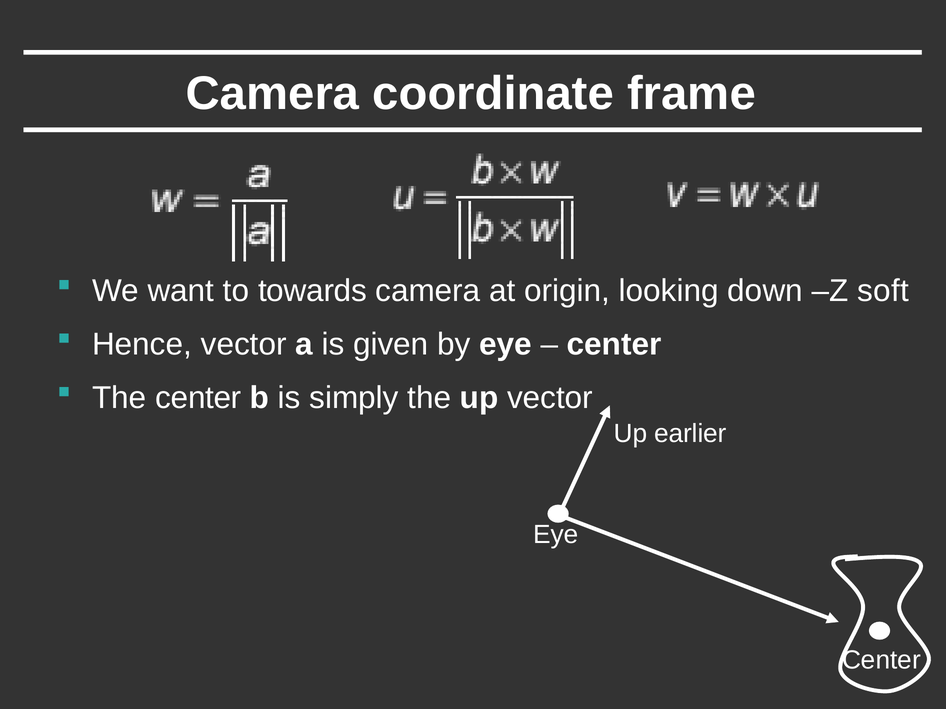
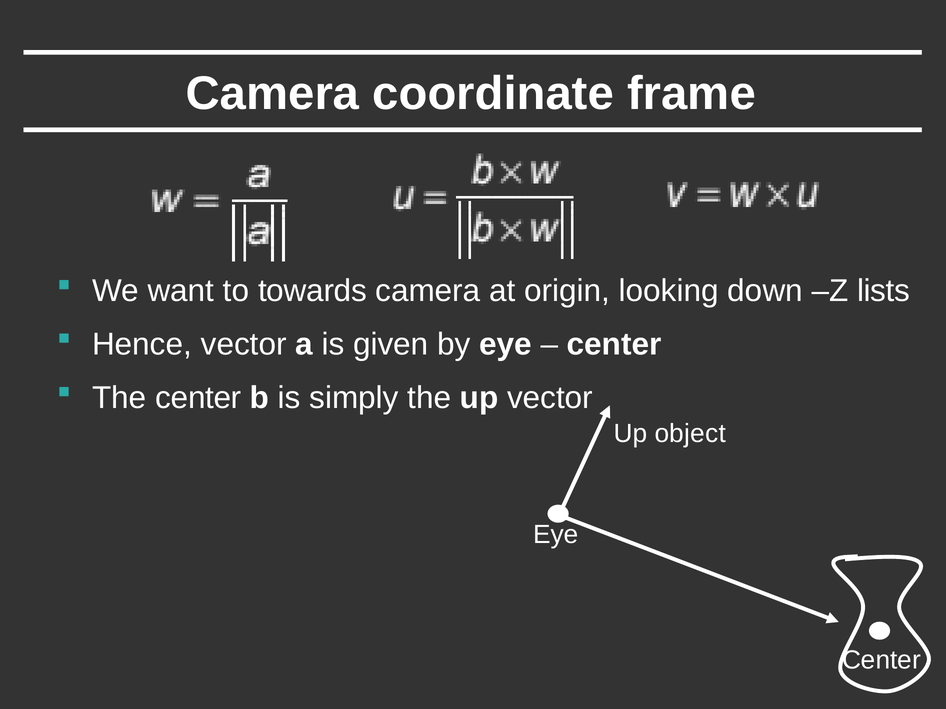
soft: soft -> lists (884, 291)
earlier: earlier -> object (690, 434)
